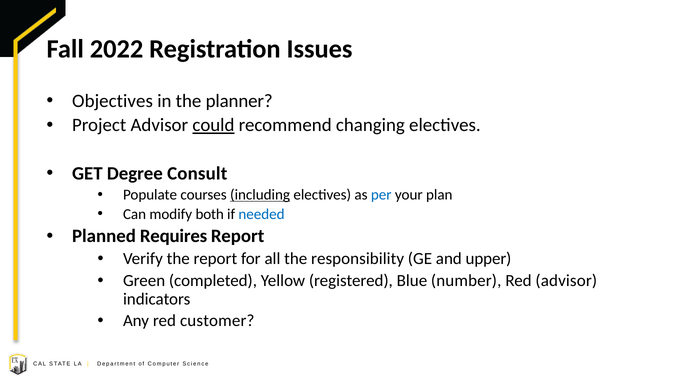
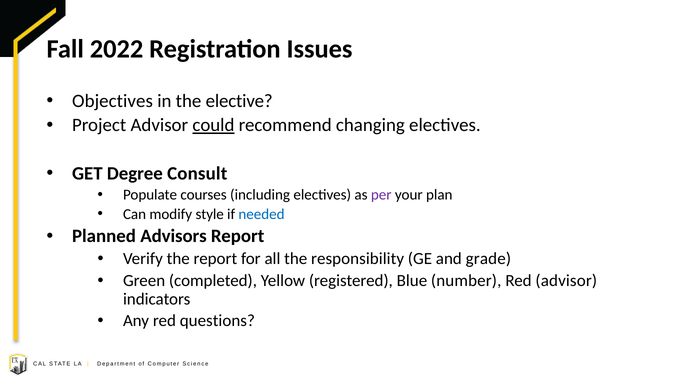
planner: planner -> elective (239, 101)
including underline: present -> none (260, 195)
per colour: blue -> purple (381, 195)
both: both -> style (210, 214)
Requires: Requires -> Advisors (174, 236)
upper: upper -> grade (488, 259)
customer: customer -> questions (217, 321)
